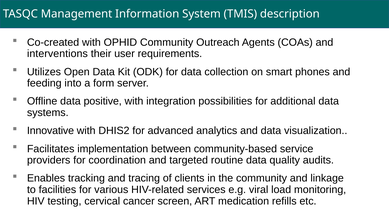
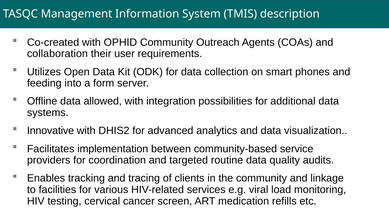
interventions: interventions -> collaboration (57, 54)
positive: positive -> allowed (103, 101)
